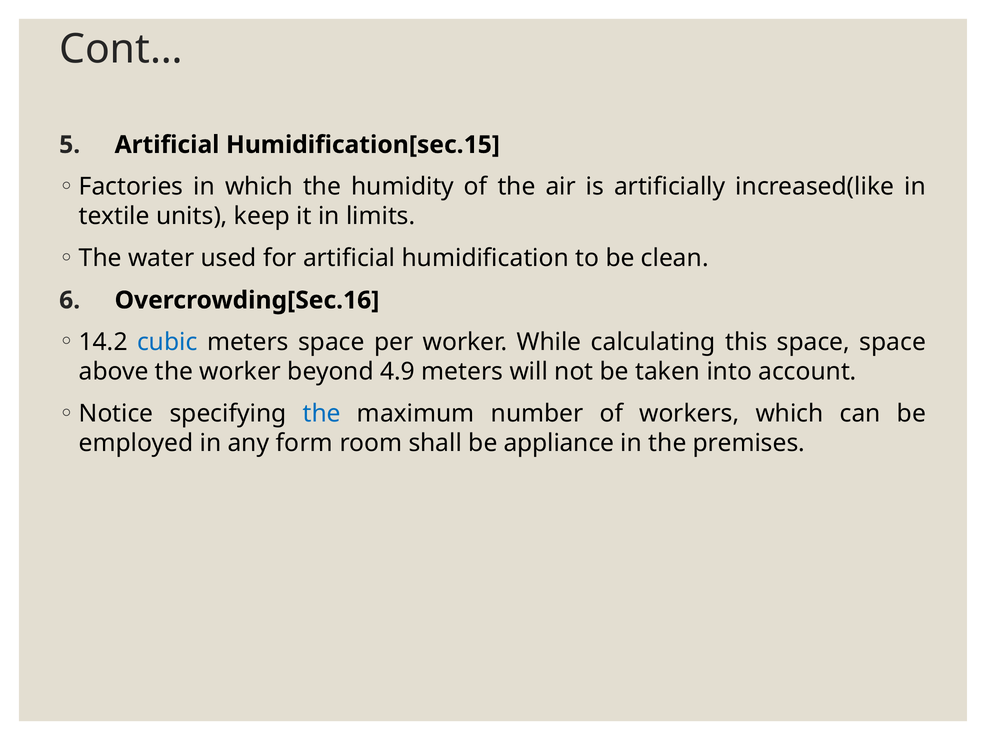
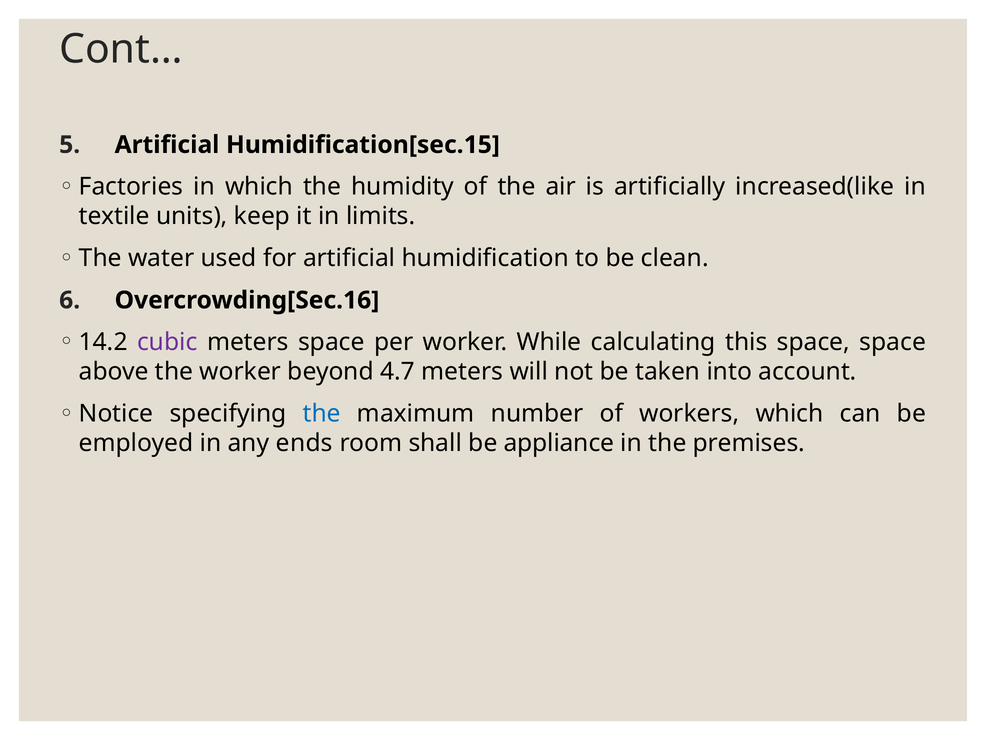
cubic colour: blue -> purple (167, 342)
4.9: 4.9 -> 4.7 (398, 372)
form: form -> ends (304, 443)
